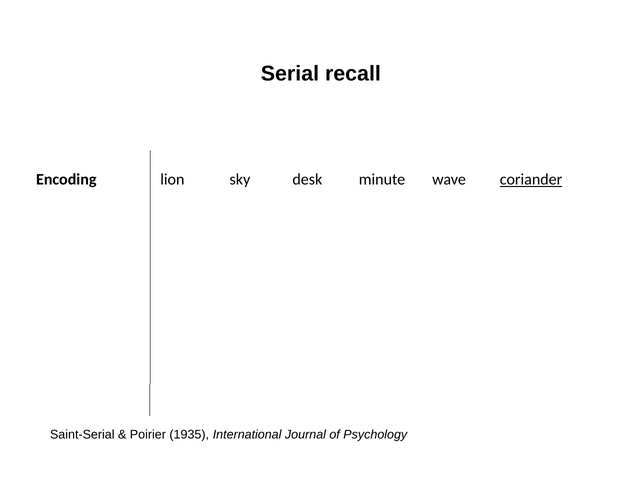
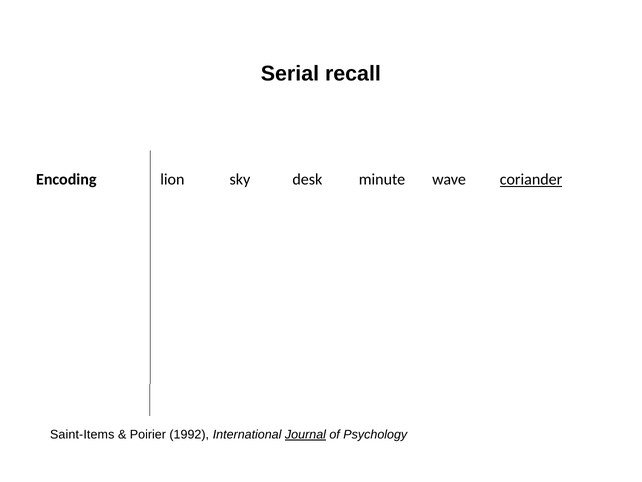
Saint-Serial: Saint-Serial -> Saint-Items (82, 434)
1935: 1935 -> 1992 (189, 434)
Journal underline: none -> present (305, 434)
